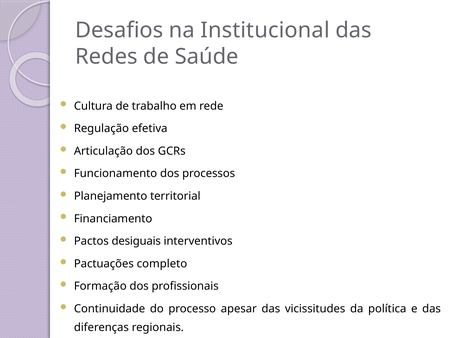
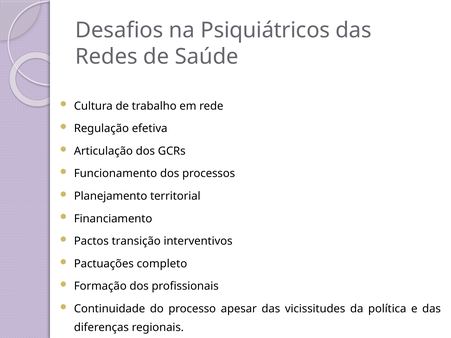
Institucional: Institucional -> Psiquiátricos (265, 30)
desiguais: desiguais -> transição (136, 241)
